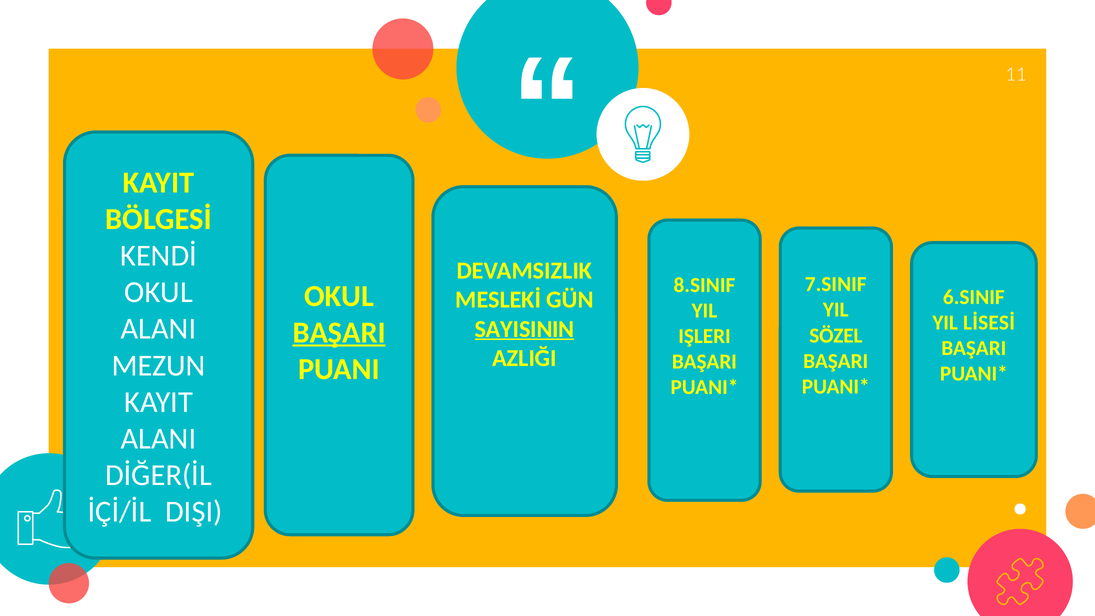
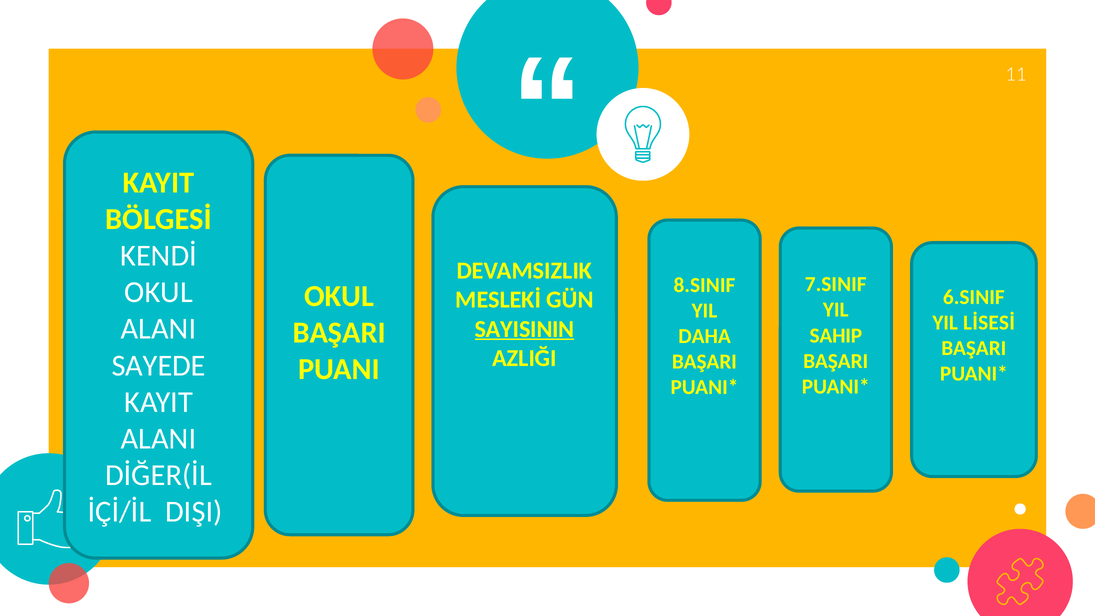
BAŞARI underline: present -> none (339, 333)
SÖZEL: SÖZEL -> SAHIP (836, 335)
IŞLERI: IŞLERI -> DAHA (705, 336)
MEZUN: MEZUN -> SAYEDE (159, 365)
